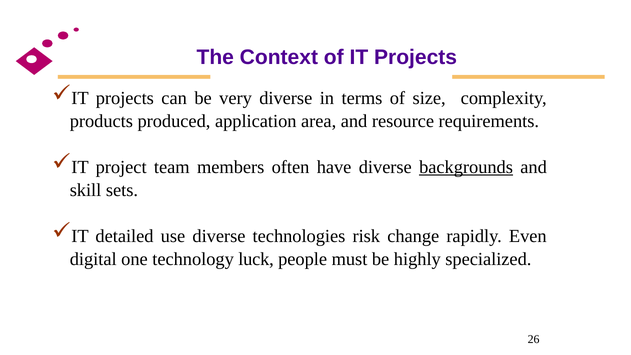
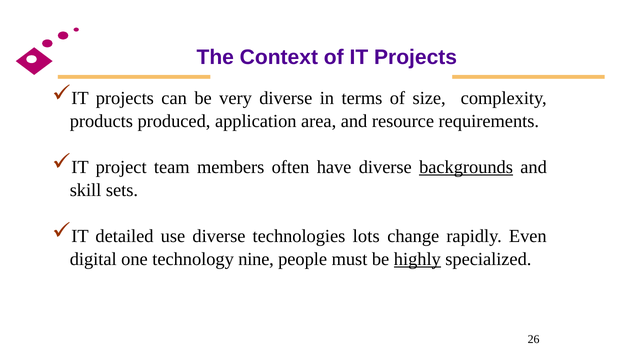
risk: risk -> lots (366, 236)
luck: luck -> nine (256, 259)
highly underline: none -> present (417, 259)
